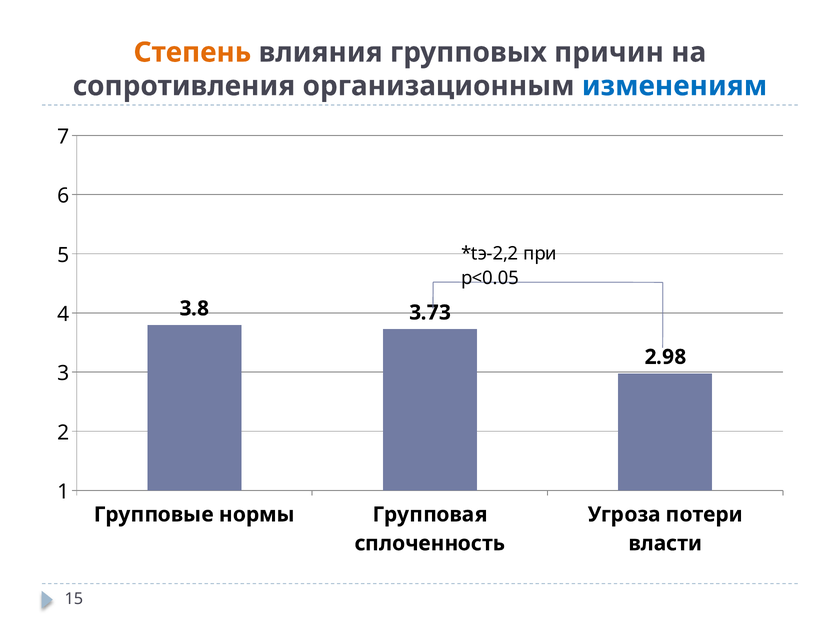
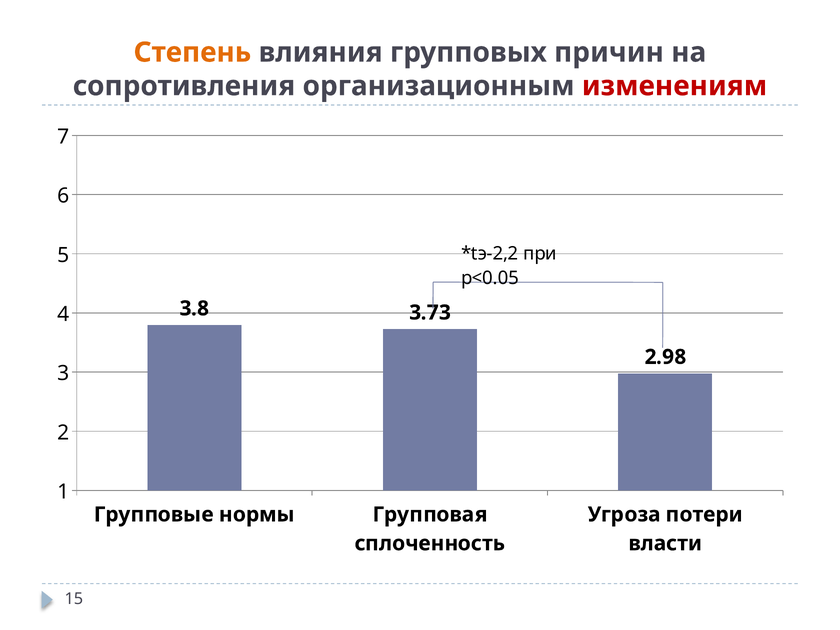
изменениям colour: blue -> red (674, 86)
